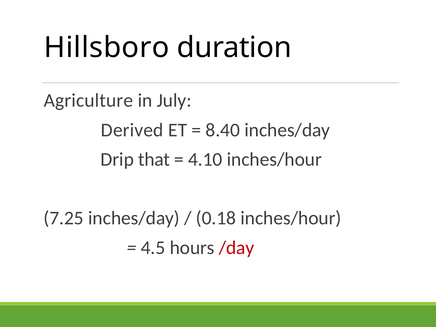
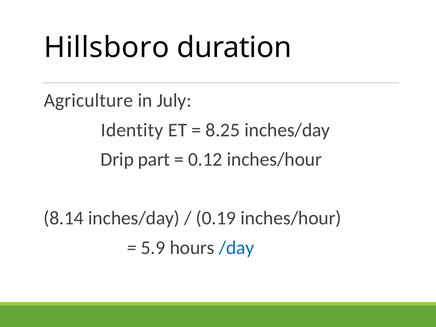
Derived: Derived -> Identity (132, 130)
8.40: 8.40 -> 8.25 (223, 130)
that: that -> part (154, 159)
4.10: 4.10 -> 0.12 (205, 159)
7.25: 7.25 -> 8.14 (64, 218)
0.18: 0.18 -> 0.19 (216, 218)
4.5: 4.5 -> 5.9 (153, 248)
/day colour: red -> blue (236, 248)
